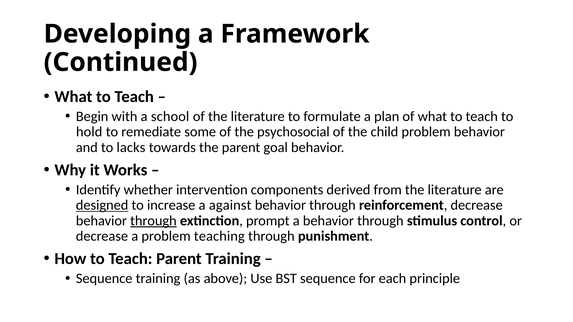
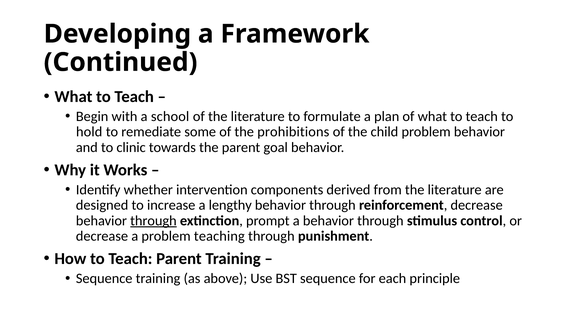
psychosocial: psychosocial -> prohibitions (293, 132)
lacks: lacks -> clinic (131, 148)
designed underline: present -> none (102, 205)
against: against -> lengthy (230, 205)
